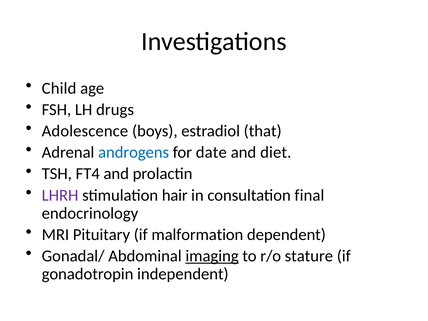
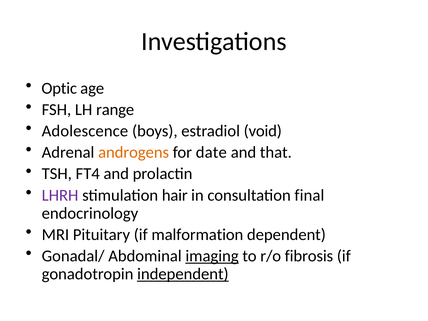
Child: Child -> Optic (59, 88)
drugs: drugs -> range (115, 110)
that: that -> void (263, 131)
androgens colour: blue -> orange (134, 152)
diet: diet -> that (276, 152)
stature: stature -> fibrosis (309, 256)
independent underline: none -> present (183, 274)
